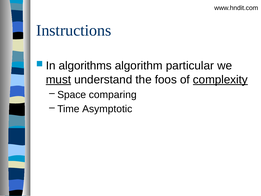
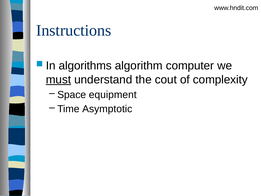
particular: particular -> computer (190, 66)
foos: foos -> cout (166, 80)
complexity underline: present -> none (220, 80)
comparing: comparing -> equipment (113, 95)
